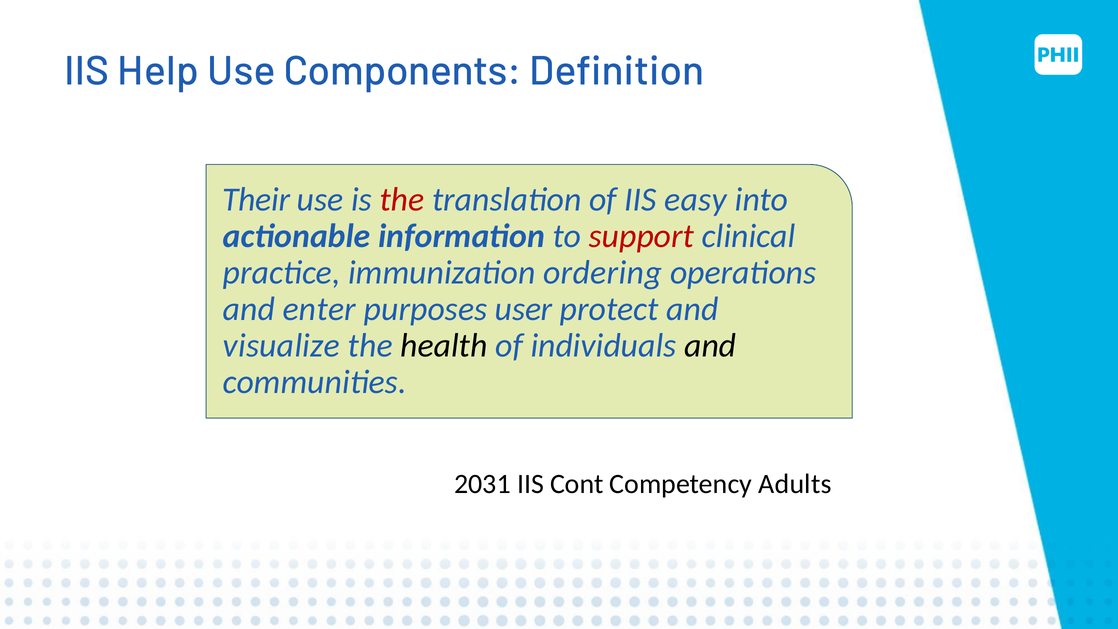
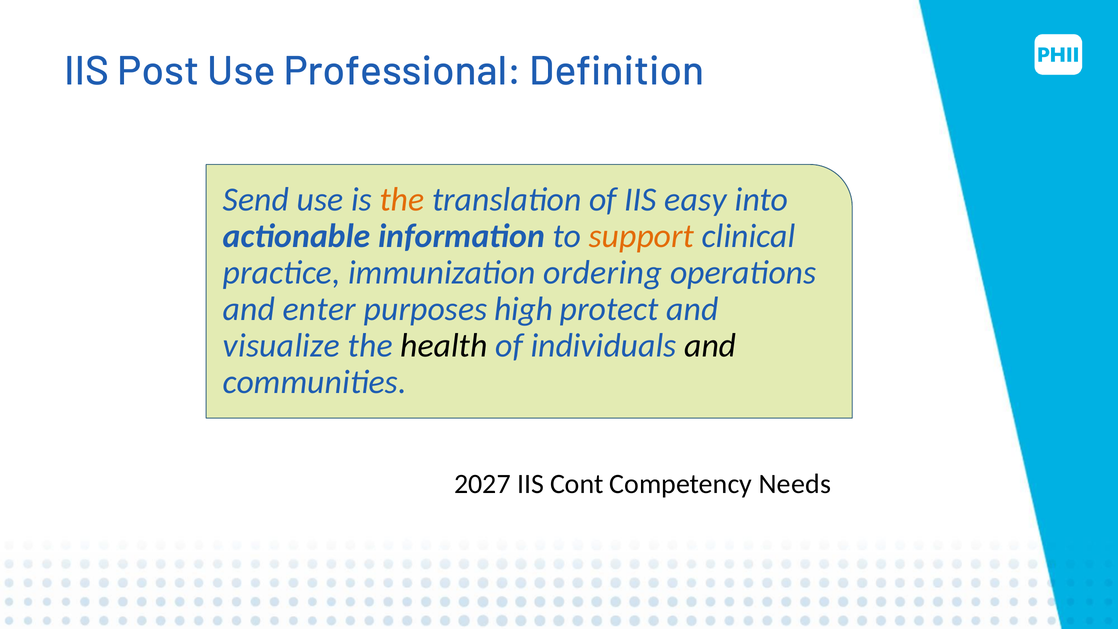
Help: Help -> Post (158, 71)
Components: Components -> Professional (402, 71)
Their: Their -> Send (256, 200)
the colour: red -> orange (402, 200)
support colour: red -> orange (641, 236)
user: user -> high (524, 309)
2031: 2031 -> 2027 (482, 484)
Adults: Adults -> Needs (795, 484)
